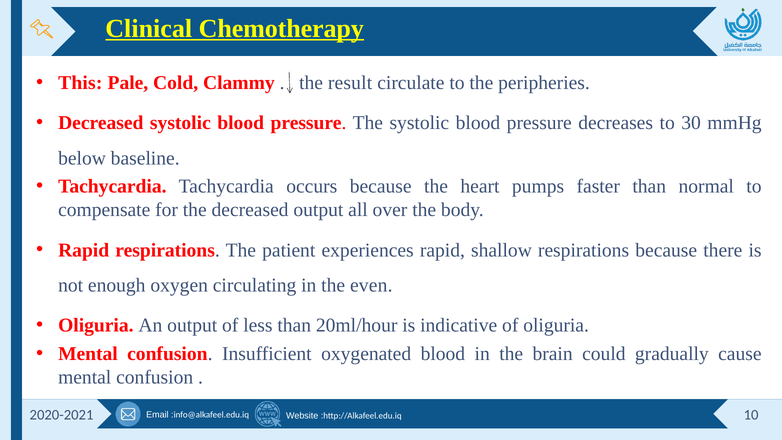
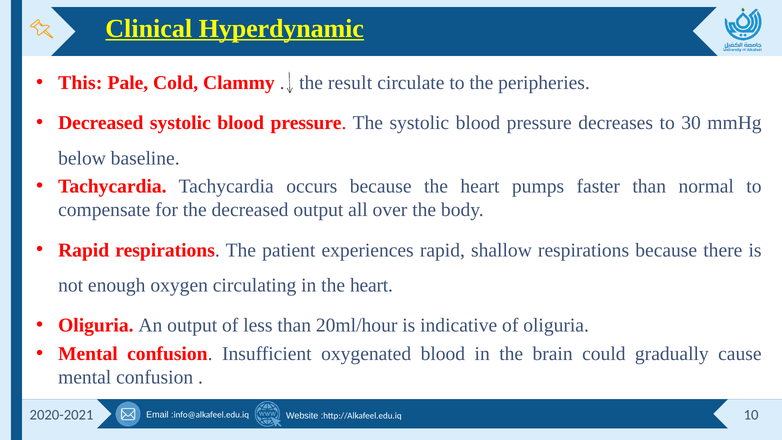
Chemotherapy: Chemotherapy -> Hyperdynamic (281, 28)
in the even: even -> heart (371, 285)
